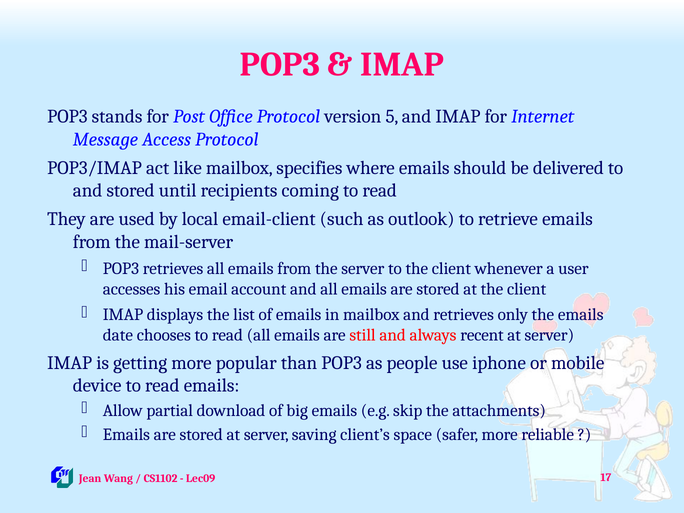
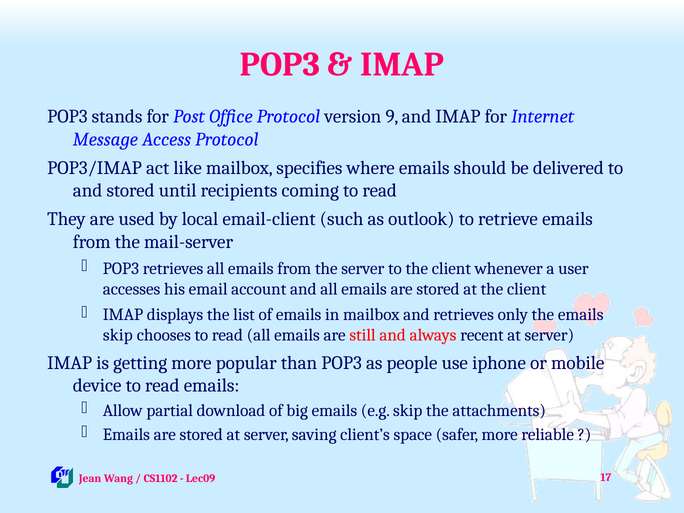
5: 5 -> 9 (392, 116)
date: date -> skip (118, 335)
